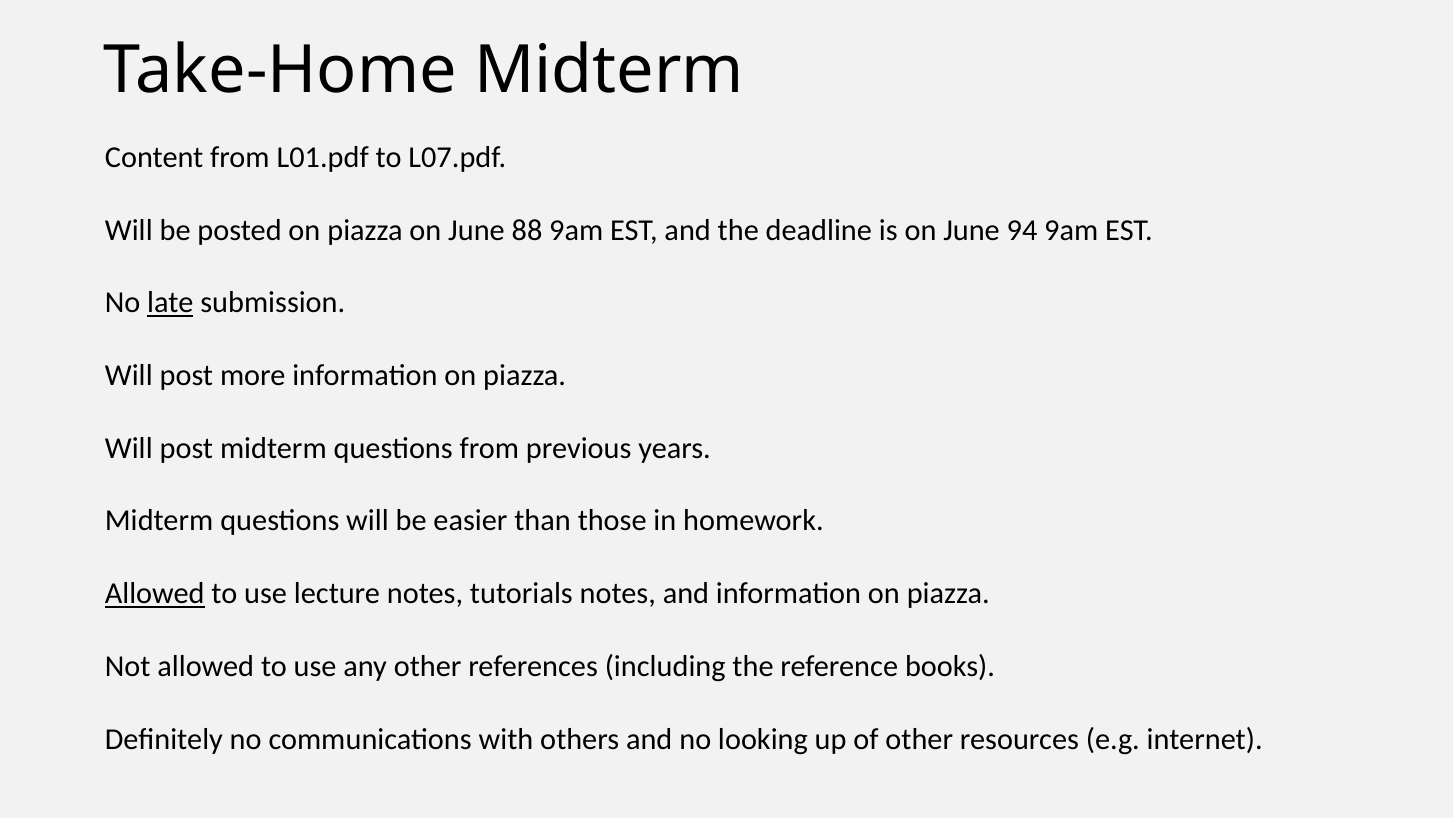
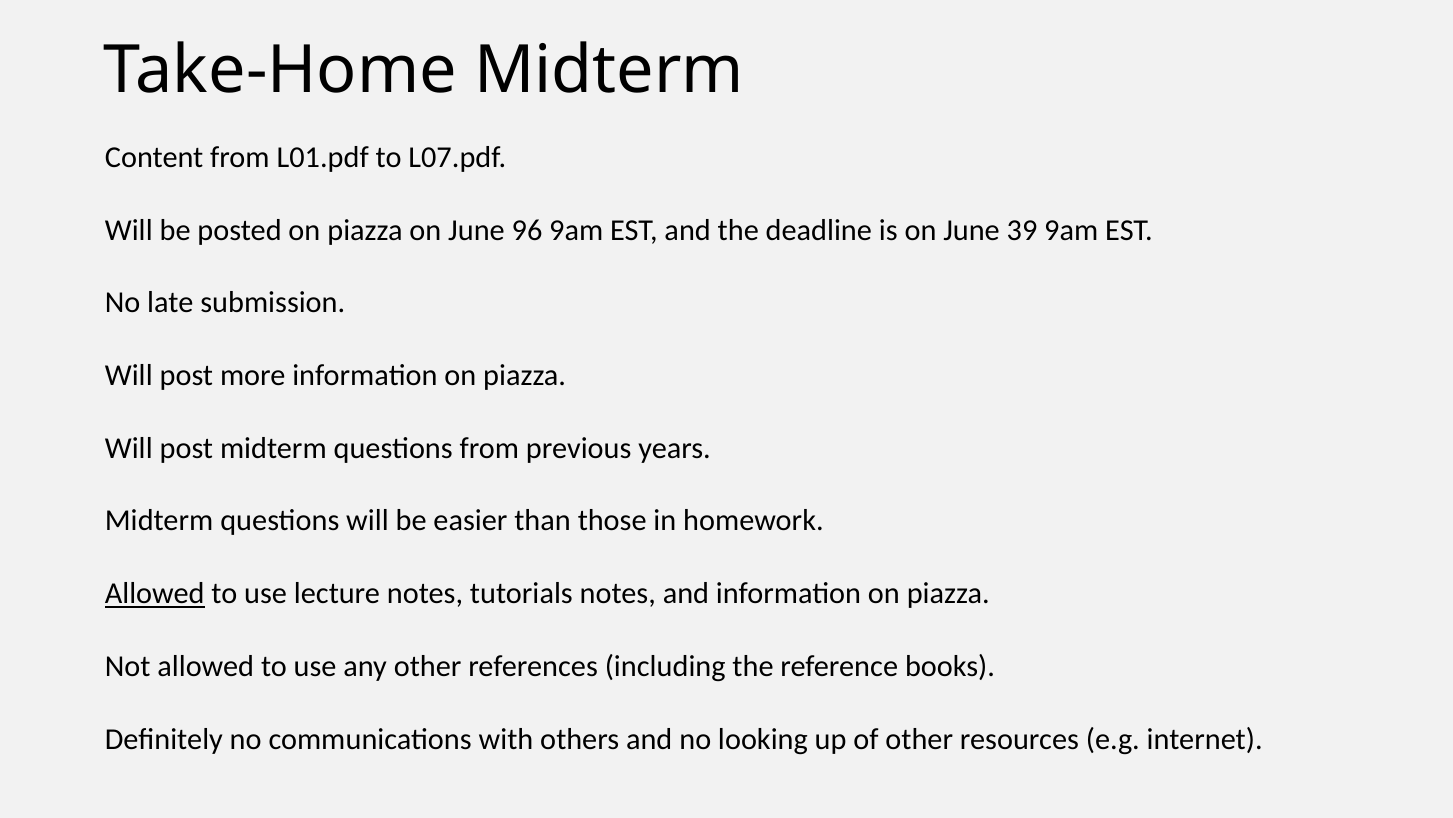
88: 88 -> 96 (527, 230)
94: 94 -> 39 (1022, 230)
late underline: present -> none (170, 303)
